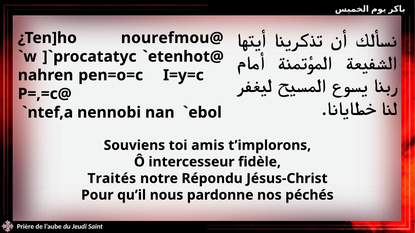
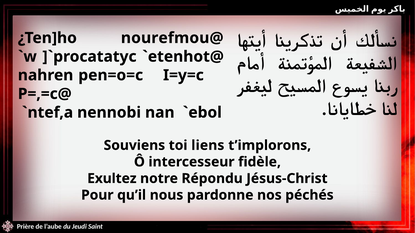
amis: amis -> liens (208, 146)
Traités: Traités -> Exultez (112, 179)
